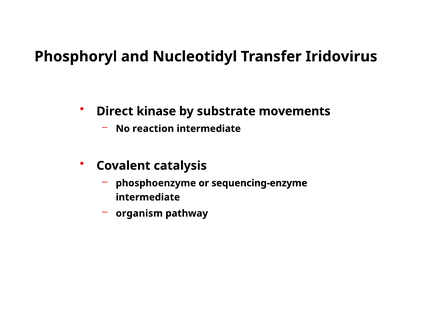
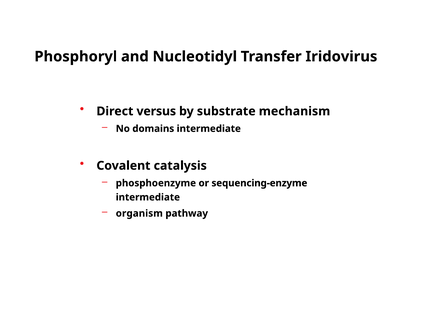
kinase: kinase -> versus (156, 111)
movements: movements -> mechanism (295, 111)
reaction: reaction -> domains (153, 128)
